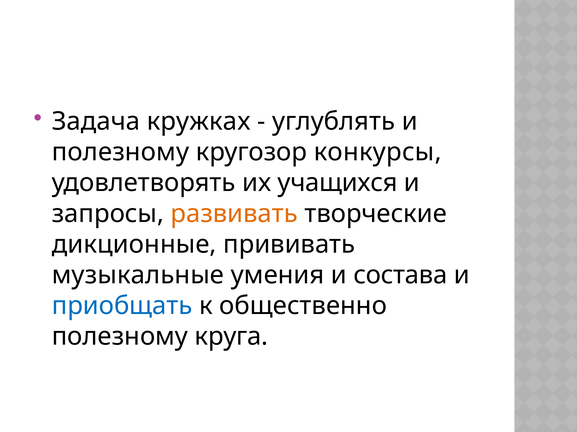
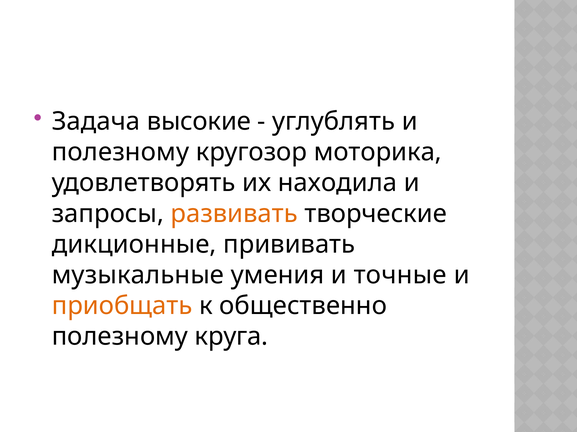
кружках: кружках -> высокие (199, 122)
конкурсы: конкурсы -> моторика (378, 152)
учащихся: учащихся -> находила (338, 183)
состава: состава -> точные (400, 275)
приобщать colour: blue -> orange (122, 306)
